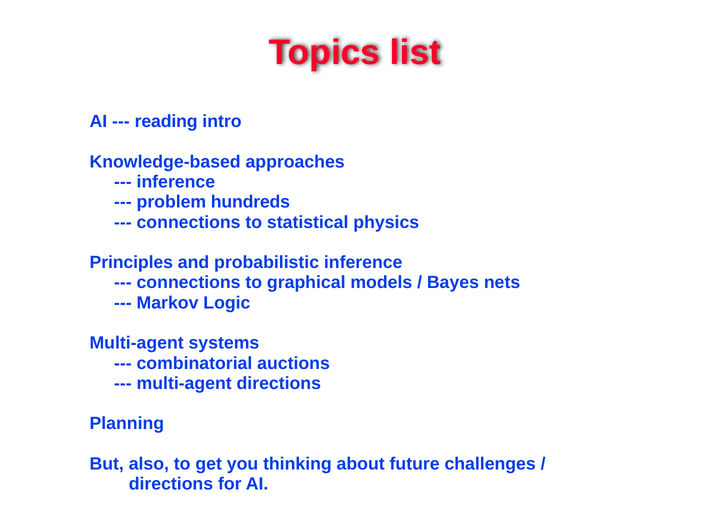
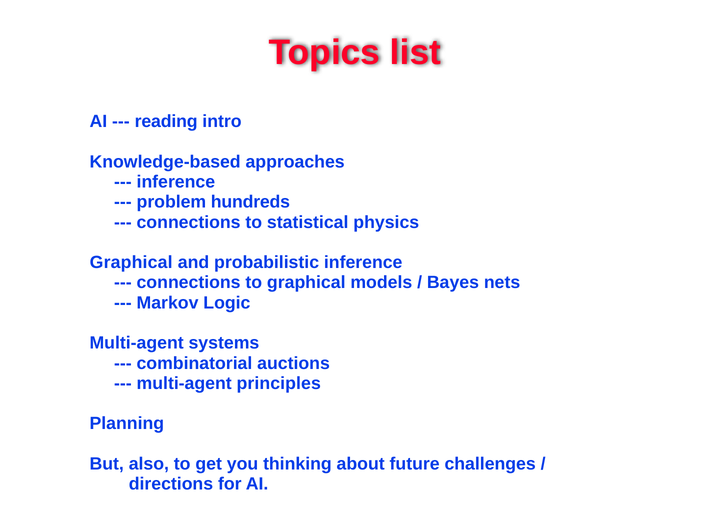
Principles: Principles -> Graphical (131, 263)
multi-agent directions: directions -> principles (279, 384)
